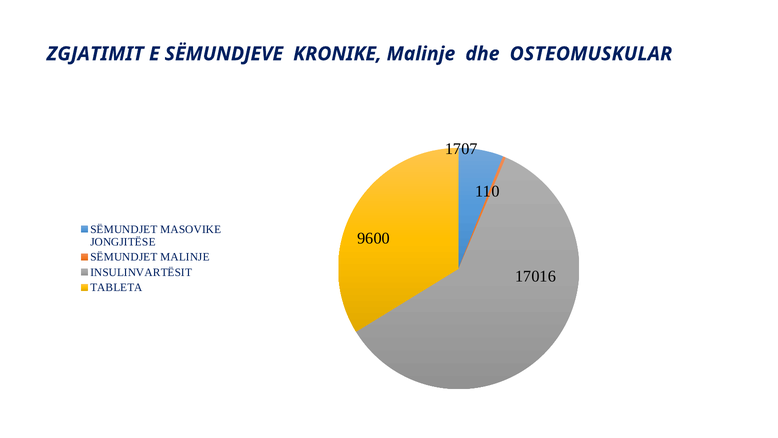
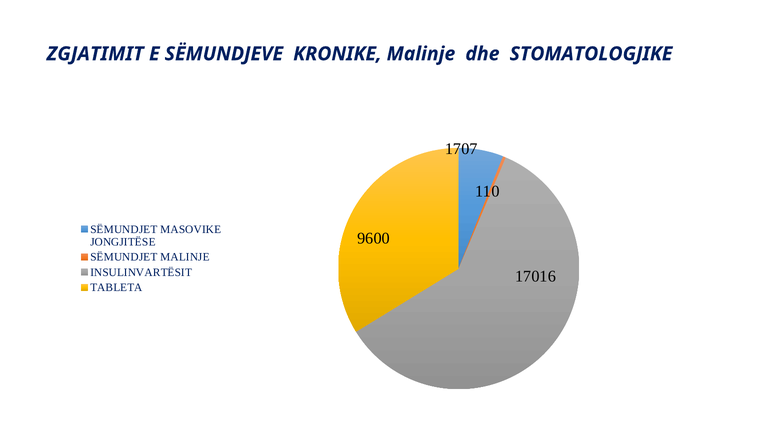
OSTEOMUSKULAR: OSTEOMUSKULAR -> STOMATOLOGJIKE (591, 54)
